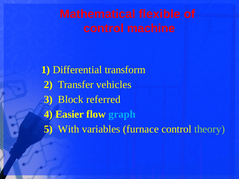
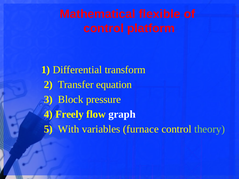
machine: machine -> platform (151, 28)
vehicles: vehicles -> equation (114, 85)
referred: referred -> pressure (103, 100)
Easier: Easier -> Freely (70, 114)
graph colour: light blue -> white (122, 114)
